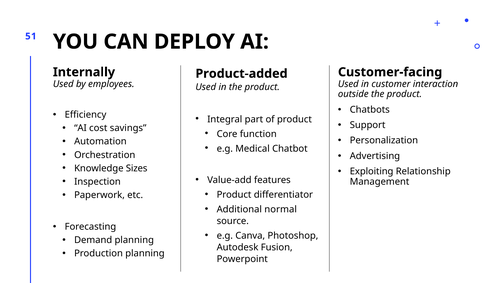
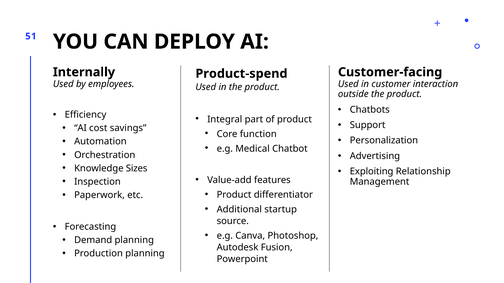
Product-added: Product-added -> Product-spend (241, 74)
normal: normal -> startup (281, 210)
